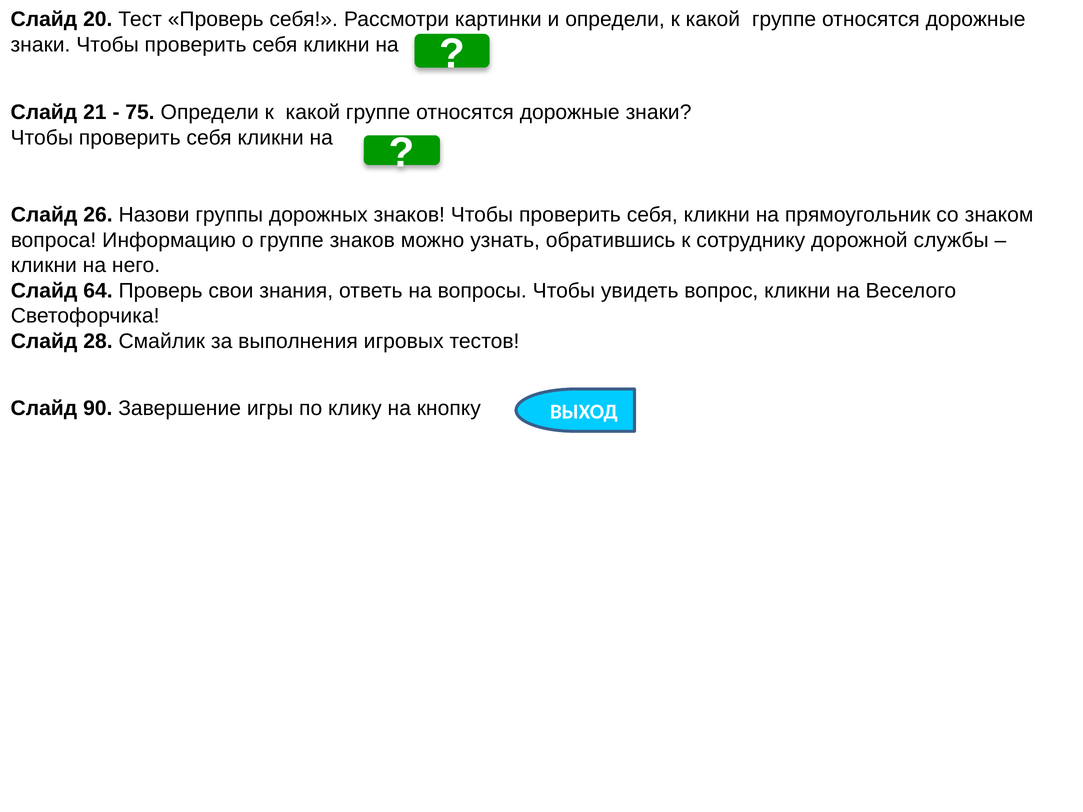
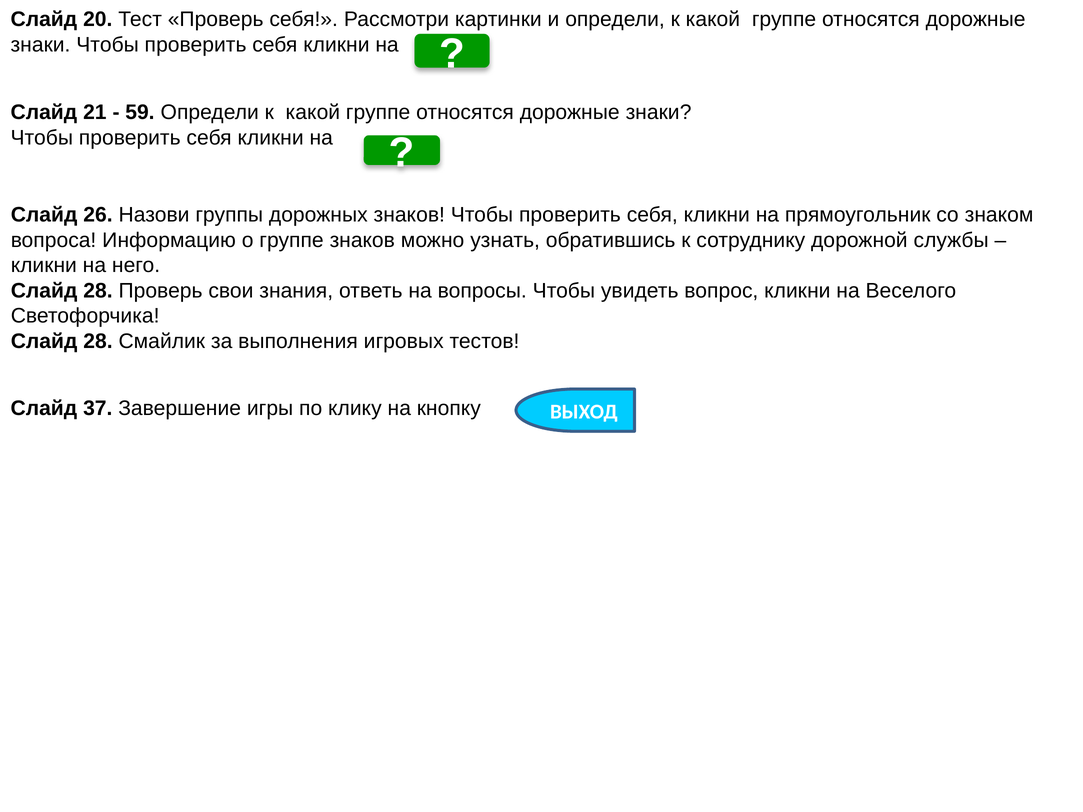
75: 75 -> 59 (140, 112)
64: 64 -> 28 (98, 291)
90: 90 -> 37 (98, 409)
